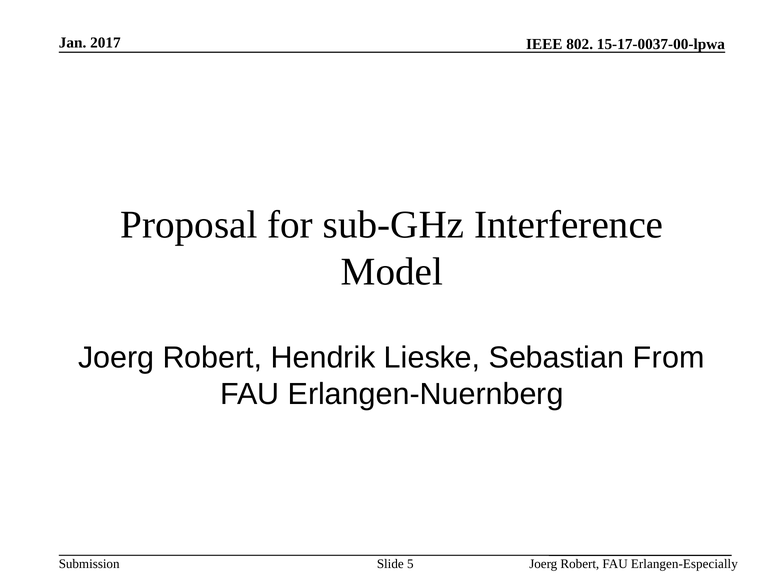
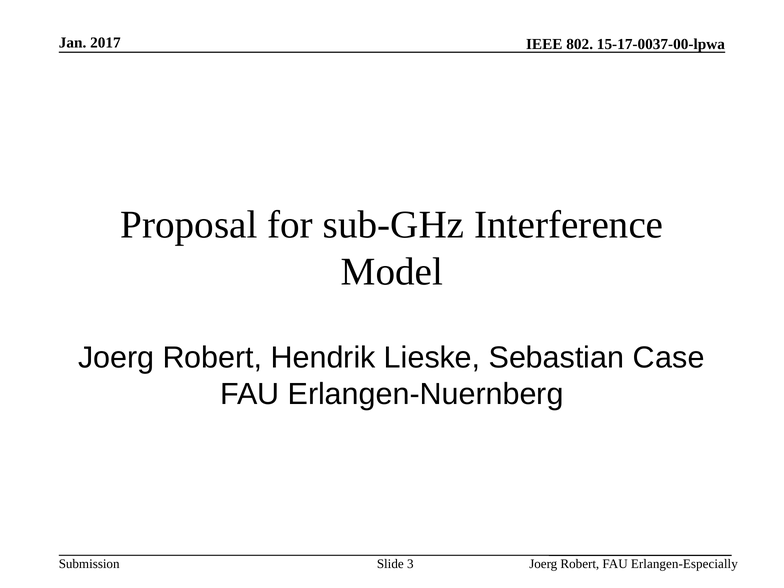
From: From -> Case (669, 358)
5: 5 -> 3 (410, 564)
